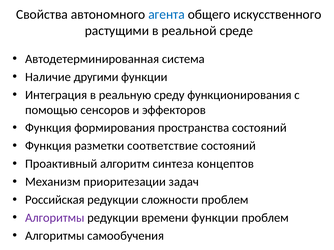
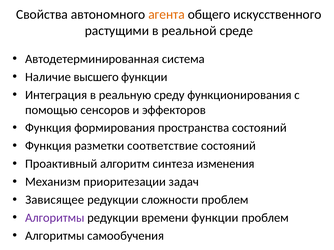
агента colour: blue -> orange (167, 15)
другими: другими -> высшего (96, 77)
концептов: концептов -> изменения (225, 164)
Российская: Российская -> Зависящее (55, 200)
